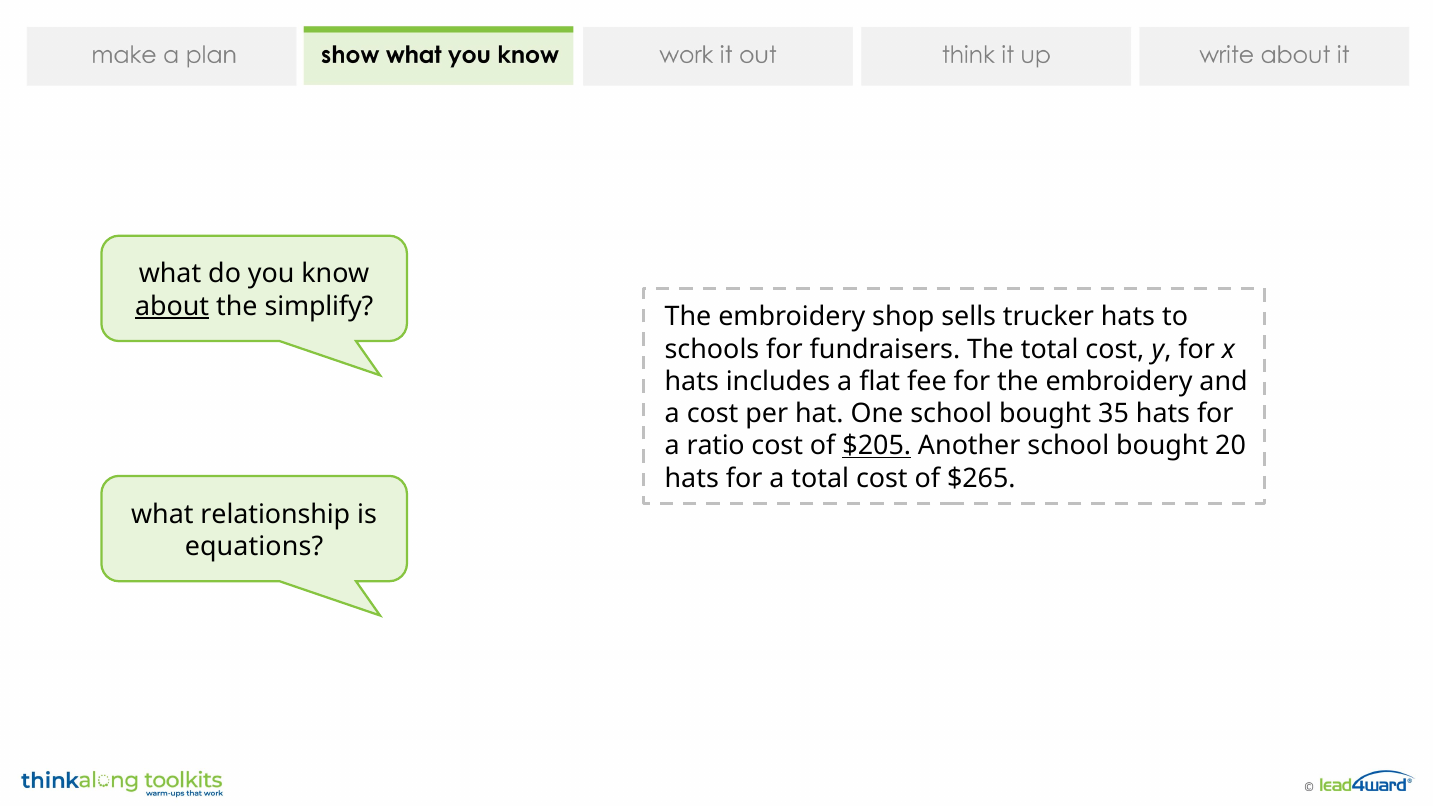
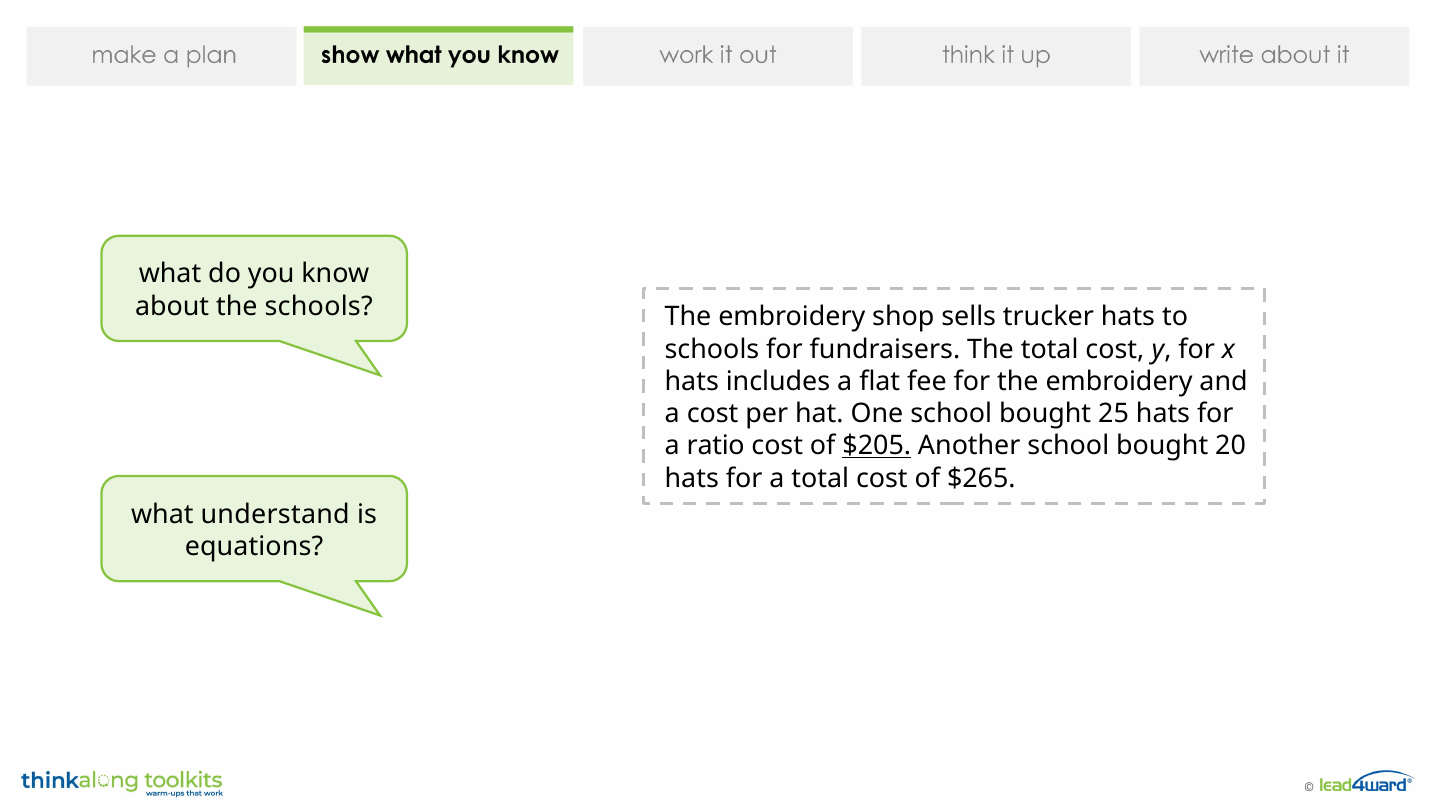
about underline: present -> none (172, 306)
the simplify: simplify -> schools (319, 306)
35: 35 -> 25 (1114, 414)
relationship: relationship -> understand (275, 514)
